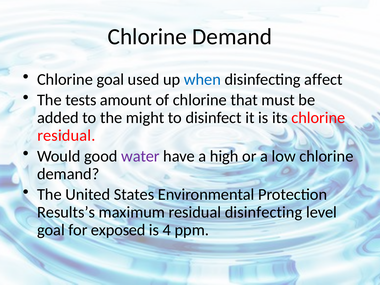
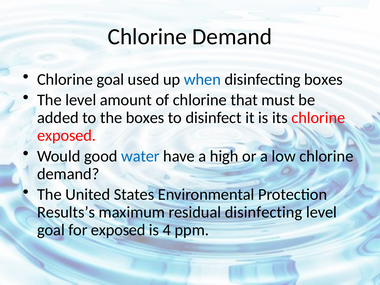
disinfecting affect: affect -> boxes (323, 79)
The tests: tests -> level (81, 100)
the might: might -> boxes (145, 118)
residual: residual -> exposed (67, 135)
water colour: purple -> blue (140, 156)
